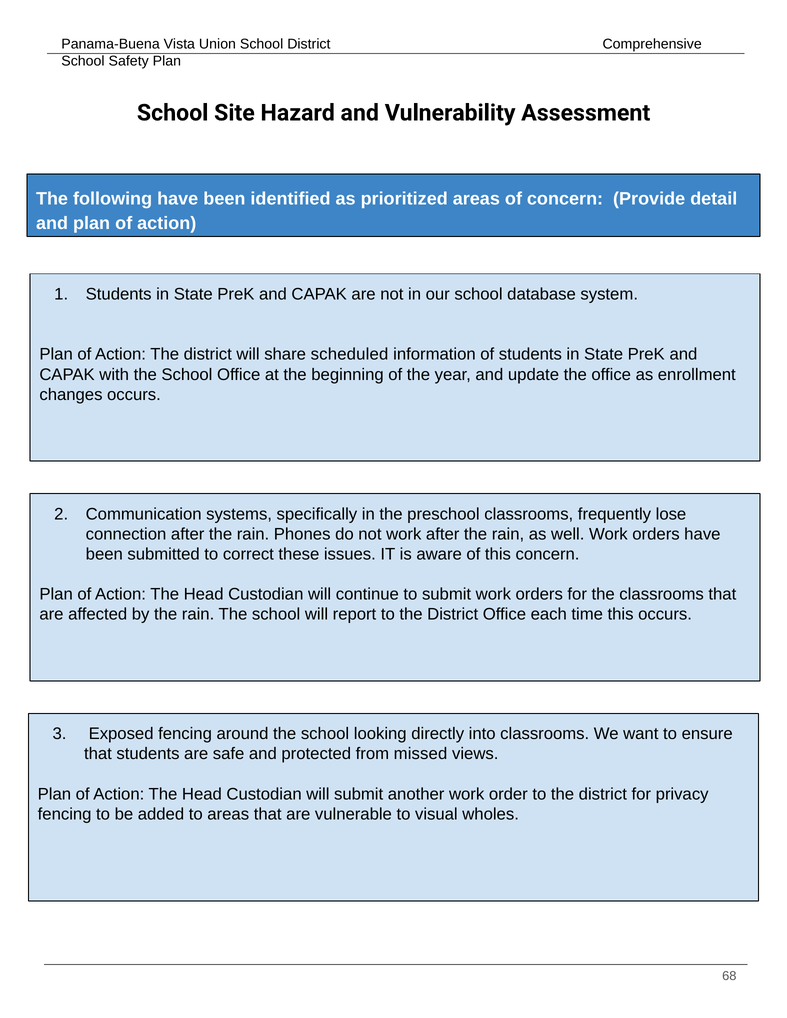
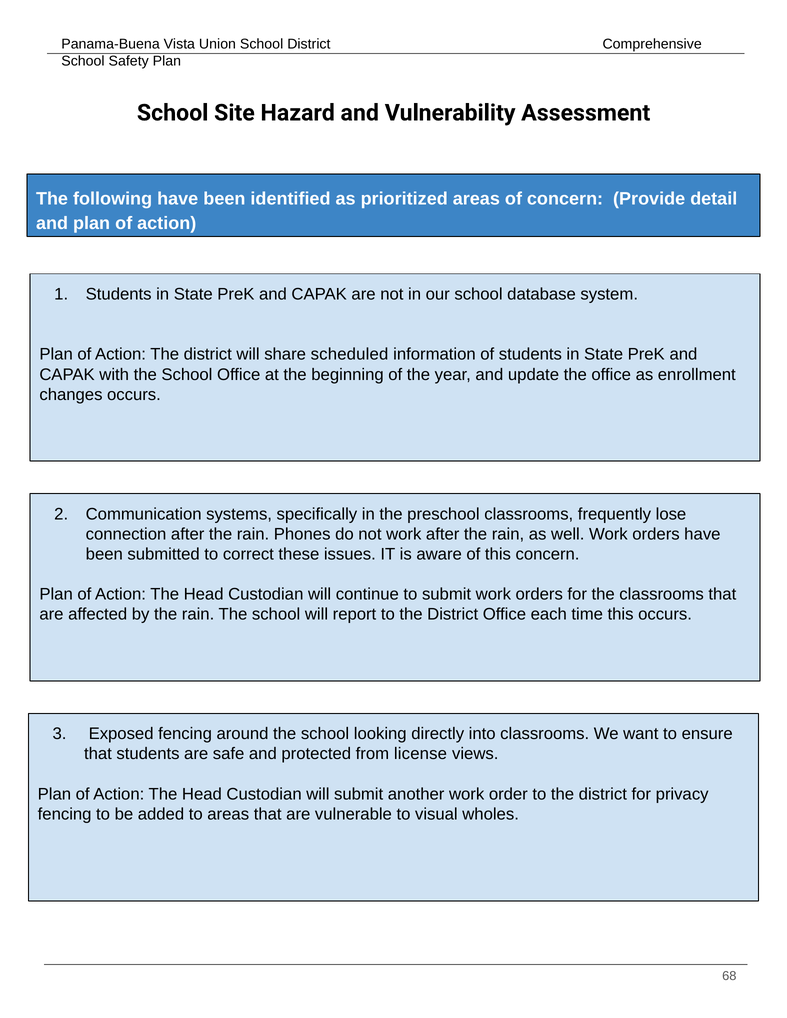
missed: missed -> license (421, 754)
